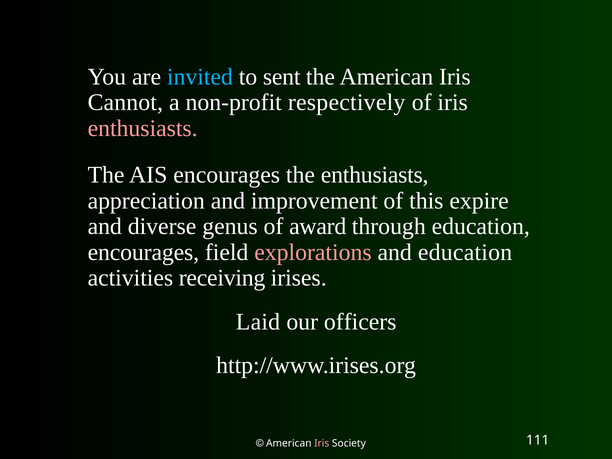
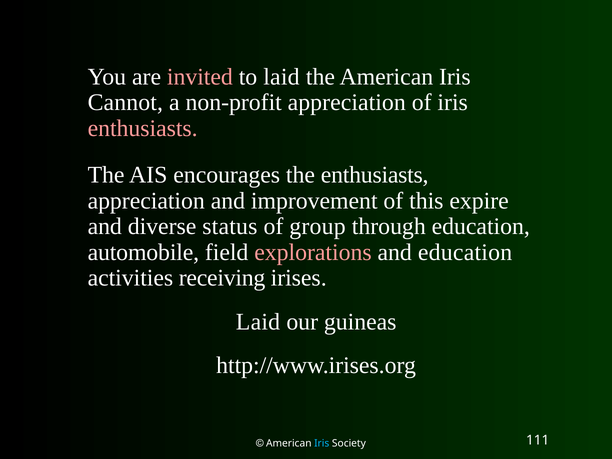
invited colour: light blue -> pink (200, 77)
to sent: sent -> laid (281, 77)
non-profit respectively: respectively -> appreciation (347, 103)
genus: genus -> status (230, 226)
award: award -> group (317, 226)
encourages: encourages -> automobile (143, 252)
officers: officers -> guineas (360, 322)
Iris colour: pink -> light blue (322, 443)
